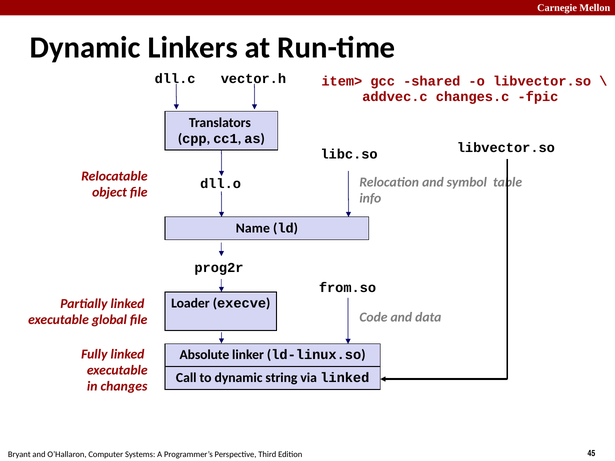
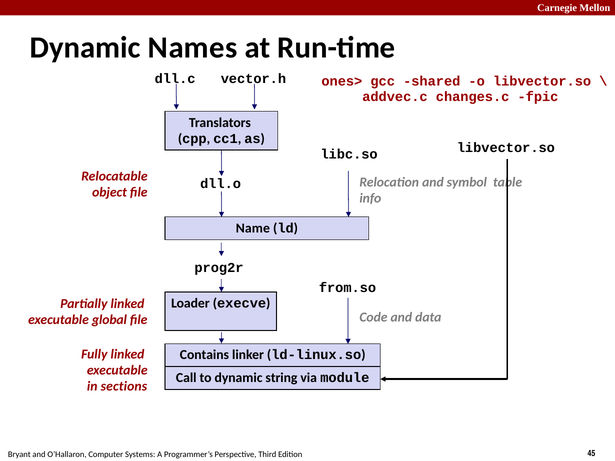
Linkers: Linkers -> Names (193, 48)
item>: item> -> ones> (342, 81)
Absolute: Absolute -> Contains (204, 355)
via linked: linked -> module (345, 378)
changes: changes -> sections (124, 387)
